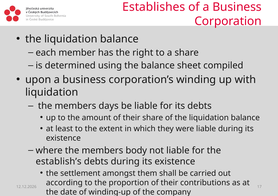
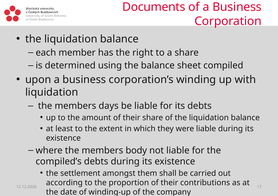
Establishes: Establishes -> Documents (154, 7)
establish’s: establish’s -> compiled’s (59, 162)
